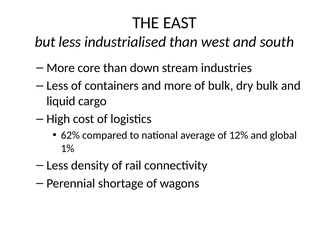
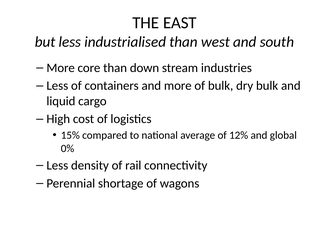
62%: 62% -> 15% (70, 135)
1%: 1% -> 0% (68, 148)
